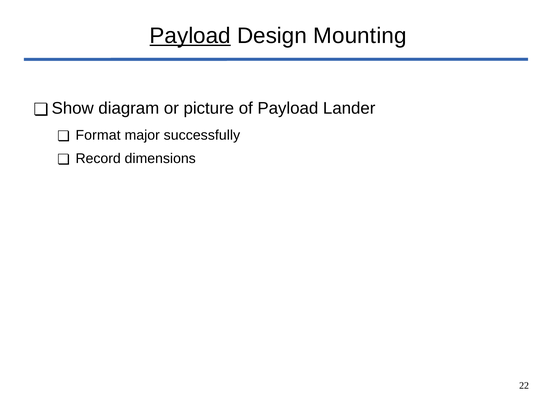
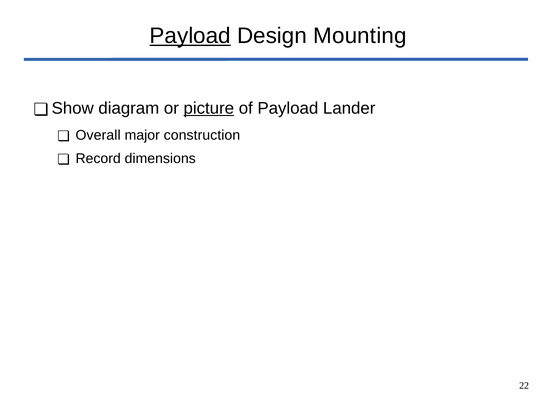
picture underline: none -> present (209, 108)
Format: Format -> Overall (98, 135)
successfully: successfully -> construction (202, 135)
